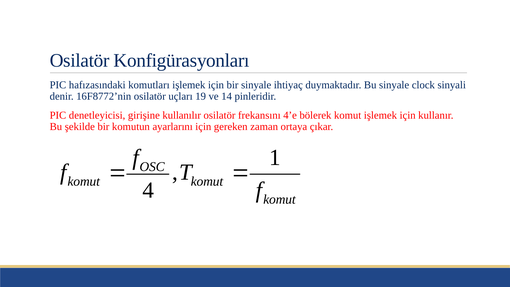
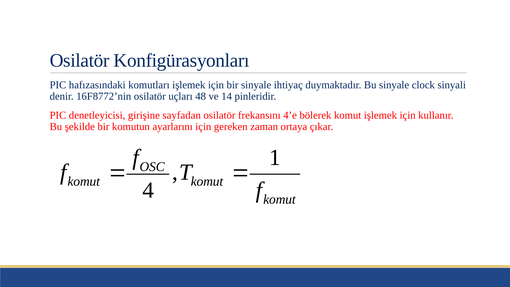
19: 19 -> 48 (201, 96)
kullanılır: kullanılır -> sayfadan (182, 115)
